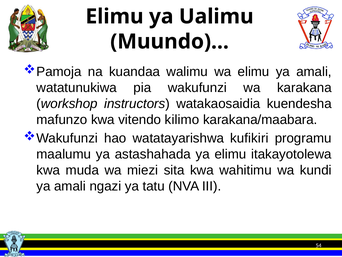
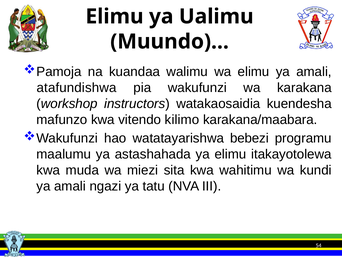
watatunukiwa: watatunukiwa -> atafundishwa (77, 88)
kufikiri: kufikiri -> bebezi (249, 138)
